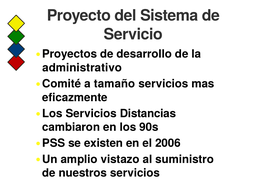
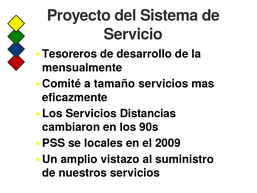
Proyectos: Proyectos -> Tesoreros (70, 54)
administrativo: administrativo -> mensualmente (82, 68)
existen: existen -> locales (103, 143)
2006: 2006 -> 2009 (168, 143)
